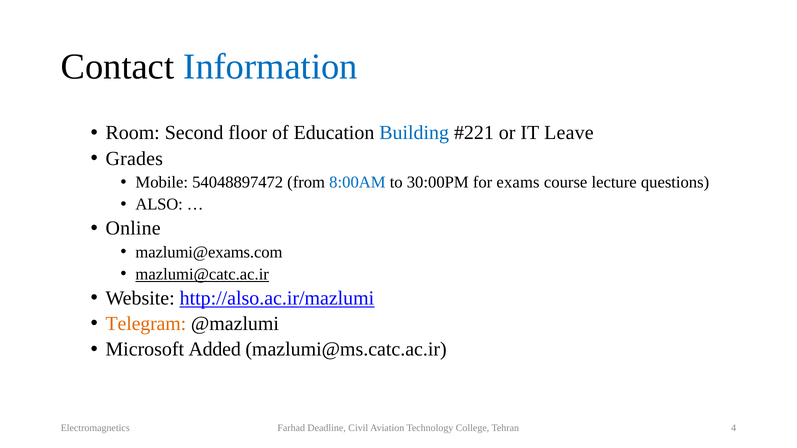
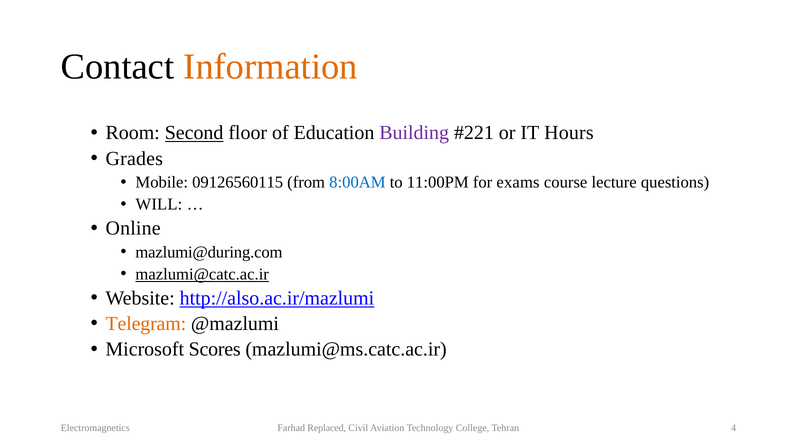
Information colour: blue -> orange (271, 67)
Second underline: none -> present (194, 133)
Building colour: blue -> purple (414, 133)
Leave: Leave -> Hours (569, 133)
54048897472: 54048897472 -> 09126560115 (238, 183)
30:00PM: 30:00PM -> 11:00PM (438, 183)
ALSO: ALSO -> WILL (159, 205)
mazlumi@exams.com: mazlumi@exams.com -> mazlumi@during.com (209, 252)
Added: Added -> Scores (215, 350)
Deadline: Deadline -> Replaced (327, 428)
